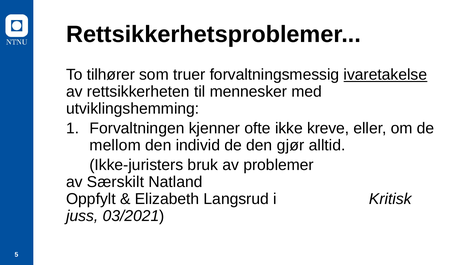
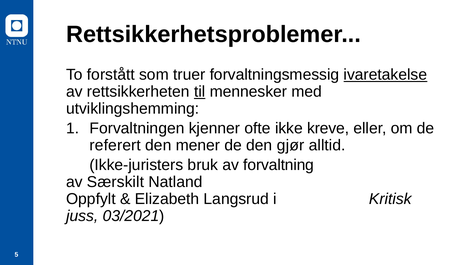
tilhører: tilhører -> forstått (111, 75)
til underline: none -> present (200, 91)
mellom: mellom -> referert (115, 145)
individ: individ -> mener (198, 145)
problemer: problemer -> forvaltning (279, 165)
